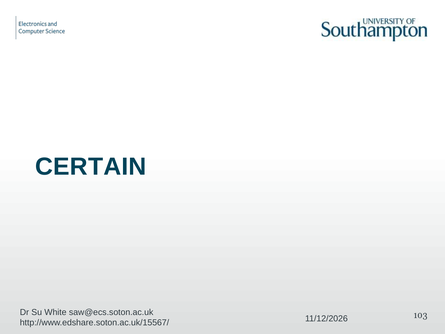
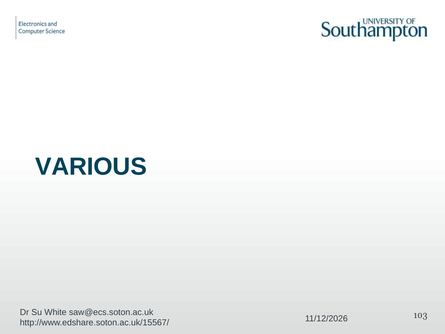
CERTAIN: CERTAIN -> VARIOUS (91, 167)
